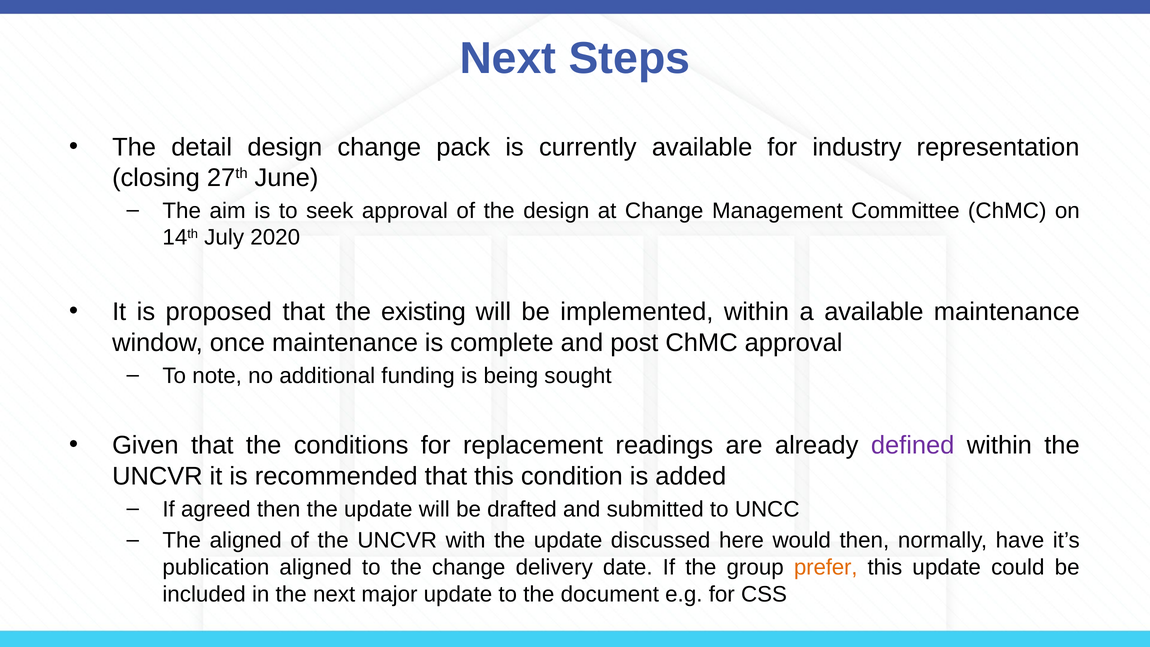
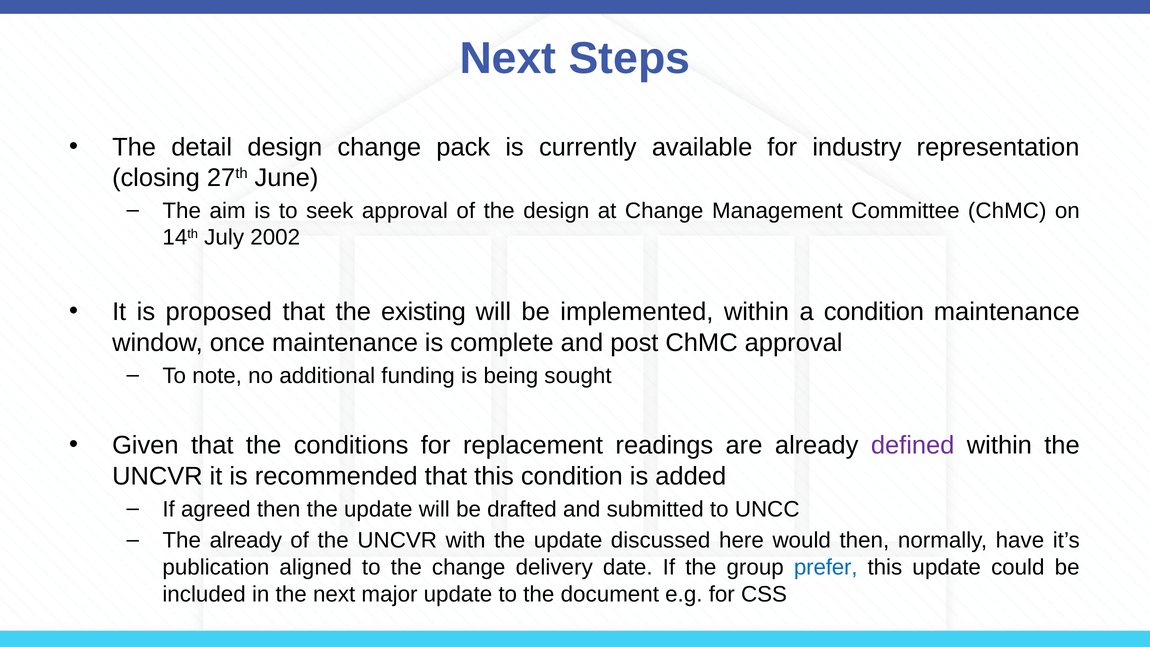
2020: 2020 -> 2002 (275, 238)
a available: available -> condition (874, 312)
The aligned: aligned -> already (246, 540)
prefer colour: orange -> blue (826, 567)
